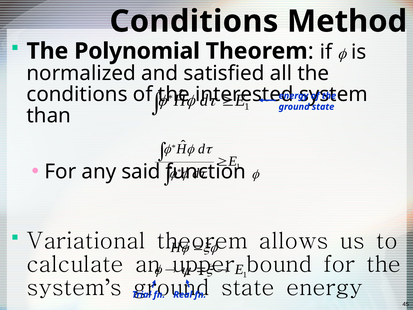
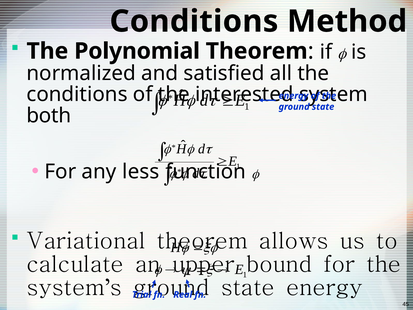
than: than -> both (49, 115)
said: said -> less (141, 172)
